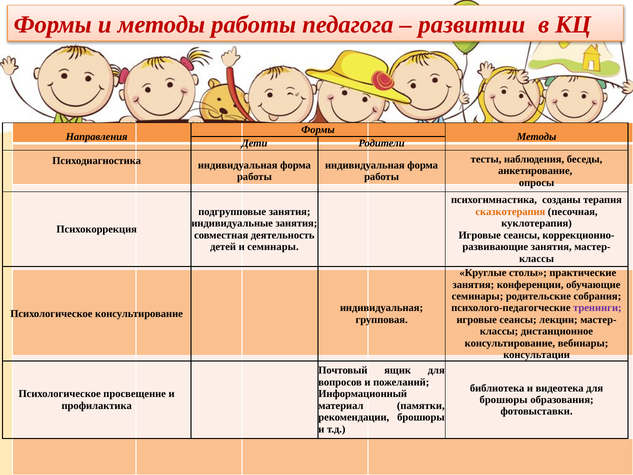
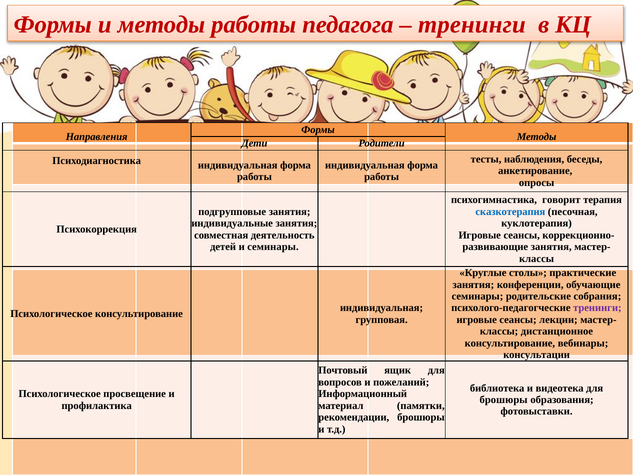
развитии: развитии -> тренинги (472, 25)
созданы: созданы -> говорит (561, 200)
сказкотерапия colour: orange -> blue (510, 212)
